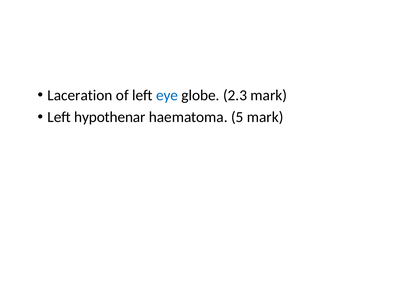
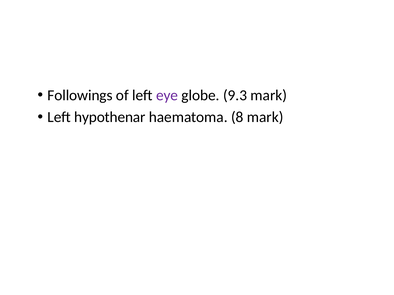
Laceration: Laceration -> Followings (80, 95)
eye colour: blue -> purple (167, 95)
2.3: 2.3 -> 9.3 (235, 95)
5: 5 -> 8 (237, 117)
